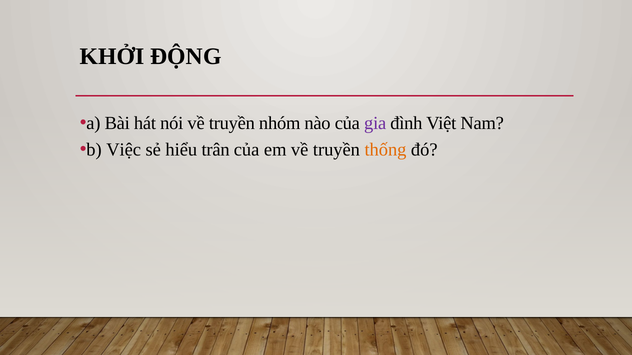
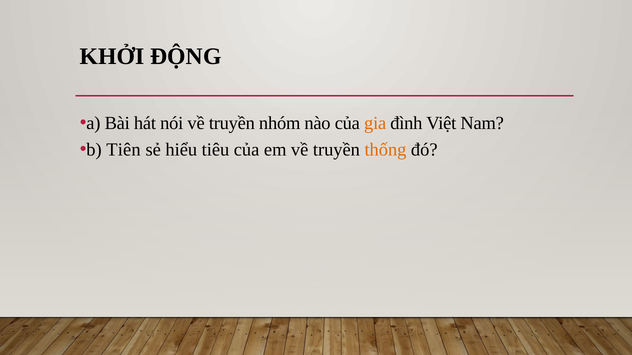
gia colour: purple -> orange (375, 124)
Việc: Việc -> Tiên (124, 150)
trân: trân -> tiêu (215, 150)
